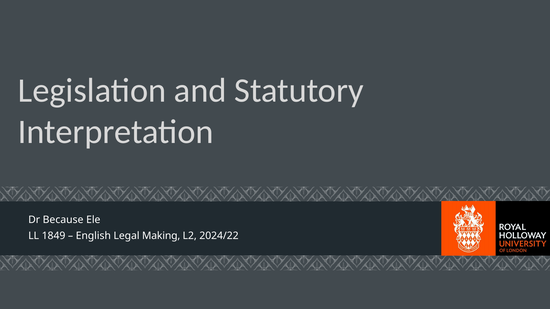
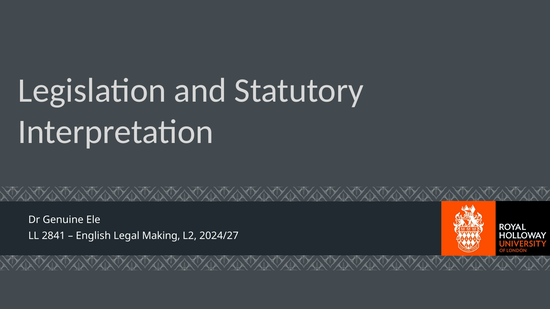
Because: Because -> Genuine (63, 220)
1849: 1849 -> 2841 (54, 236)
2024/22: 2024/22 -> 2024/27 (219, 236)
